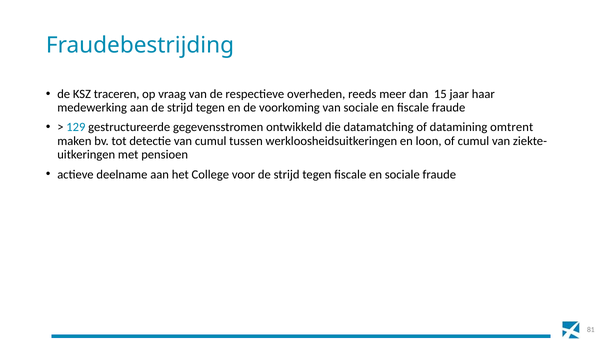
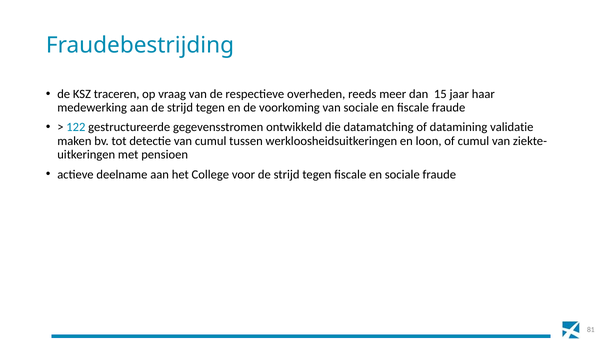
129: 129 -> 122 (76, 127)
omtrent: omtrent -> validatie (512, 127)
